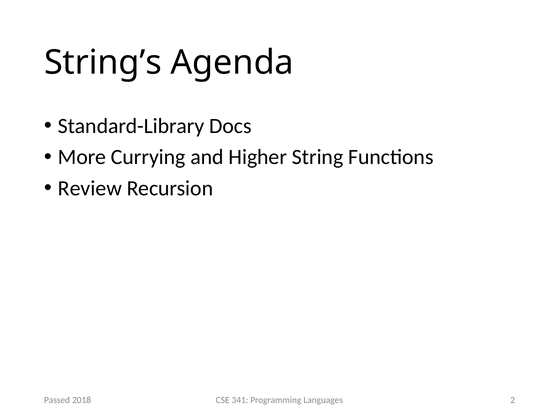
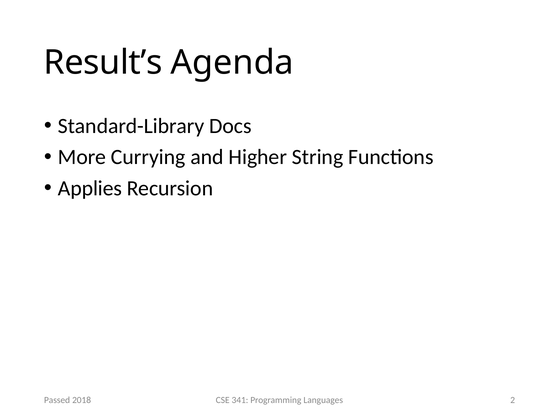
String’s: String’s -> Result’s (103, 63)
Review: Review -> Applies (90, 188)
